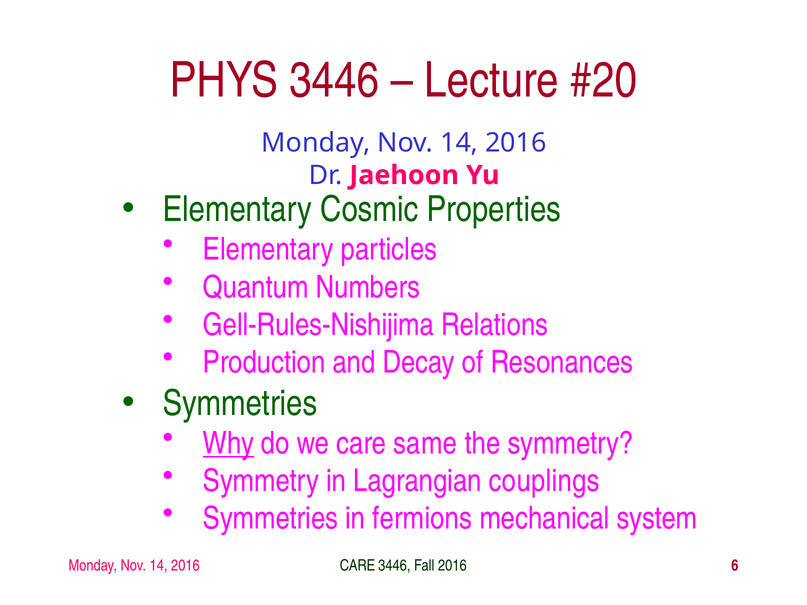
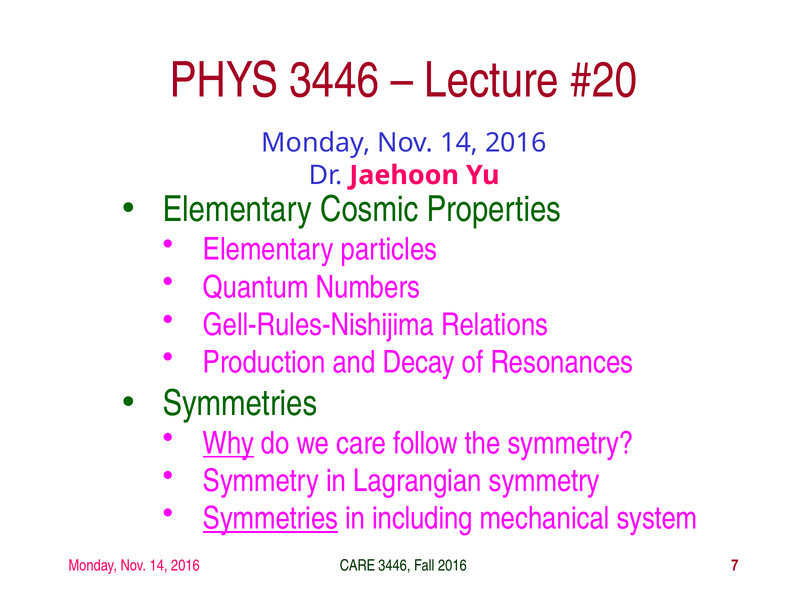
same: same -> follow (425, 443)
Lagrangian couplings: couplings -> symmetry (544, 481)
Symmetries underline: none -> present (271, 519)
fermions: fermions -> including (422, 519)
6: 6 -> 7 (735, 566)
